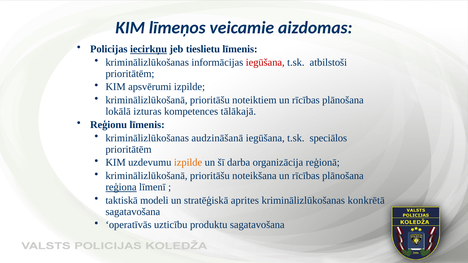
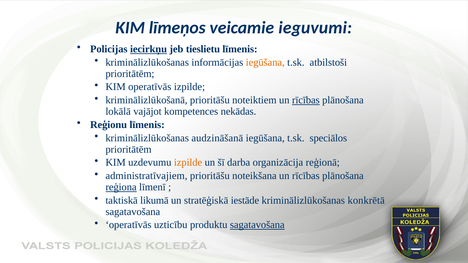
aizdomas: aizdomas -> ieguvumi (315, 28)
iegūšana colour: red -> orange (265, 62)
KIM apsvērumi: apsvērumi -> operatīvās (150, 87)
rīcības underline: none -> present (306, 100)
izturas: izturas -> vajājot (147, 112)
tālākajā: tālākajā -> nekādas (238, 112)
kriminālizlūkošanā: kriminālizlūkošanā -> administratīvajiem (146, 176)
modeli: modeli -> likumā (154, 201)
aprites: aprites -> iestāde (245, 201)
sagatavošana underline: none -> present (257, 225)
